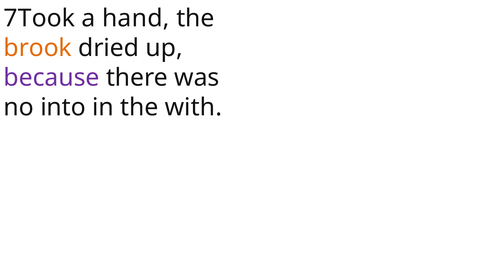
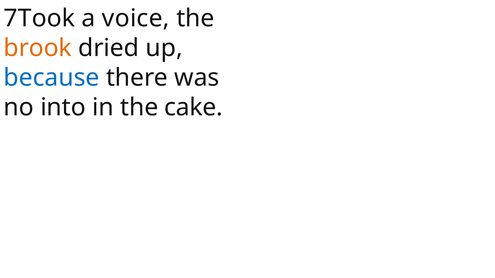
hand: hand -> voice (136, 18)
because colour: purple -> blue (52, 78)
with: with -> cake (194, 107)
